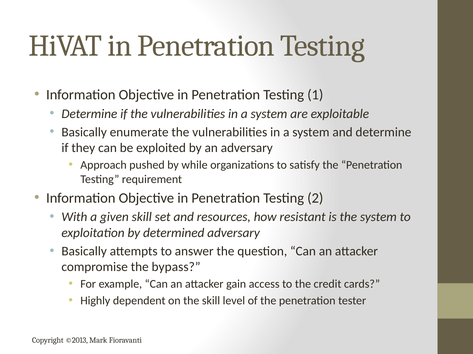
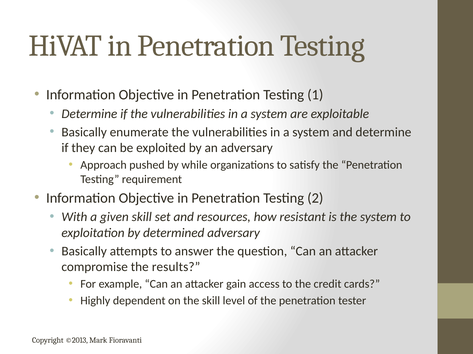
bypass: bypass -> results (176, 267)
